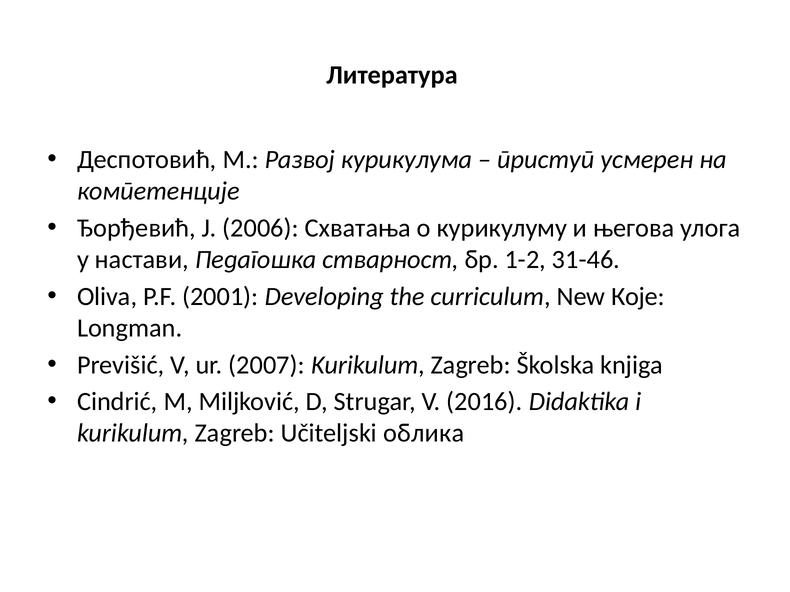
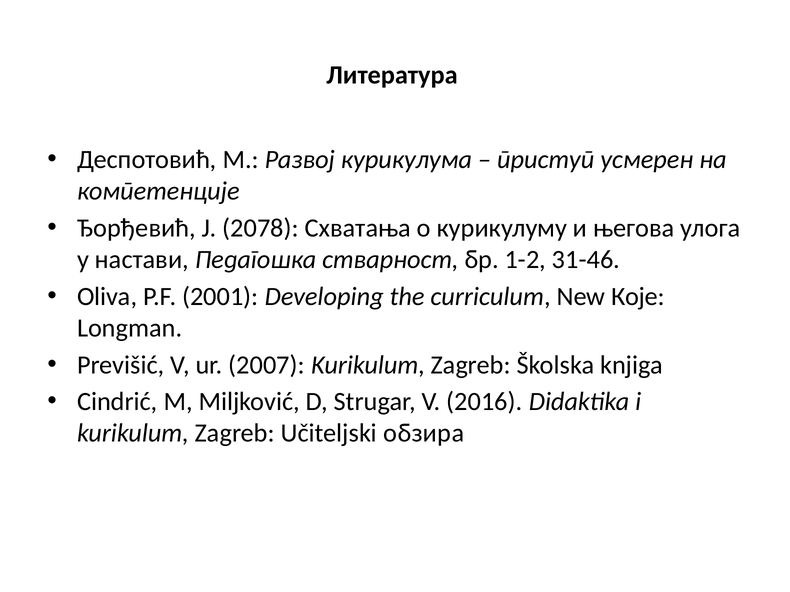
2006: 2006 -> 2078 (261, 228)
облика: облика -> обзира (424, 434)
